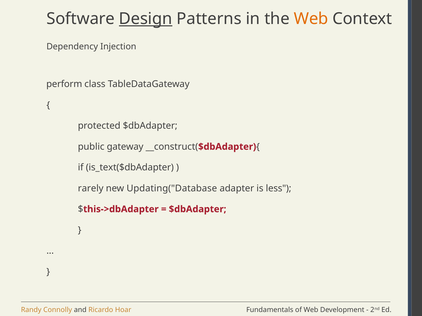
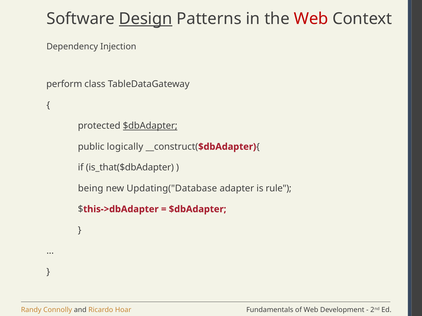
Web colour: orange -> red (311, 19)
$dbAdapter underline: none -> present (150, 126)
gateway: gateway -> logically (125, 147)
is_text($dbAdapter: is_text($dbAdapter -> is_that($dbAdapter (130, 168)
rarely: rarely -> being (91, 189)
less: less -> rule (279, 189)
